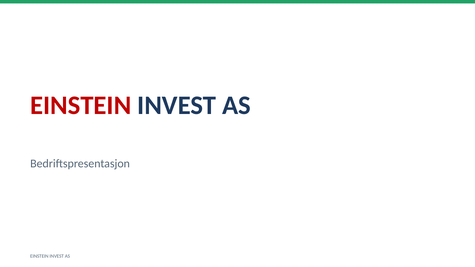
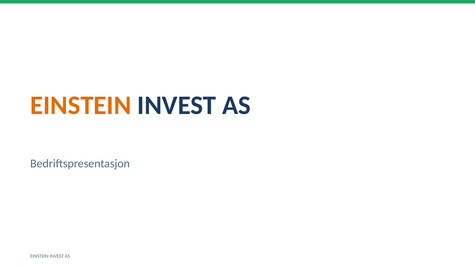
EINSTEIN colour: red -> orange (81, 105)
